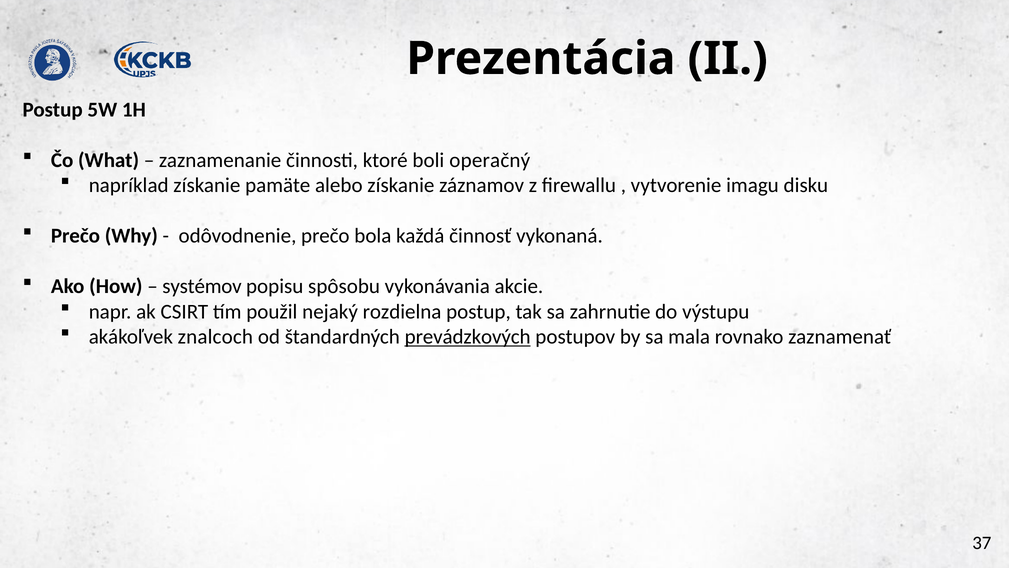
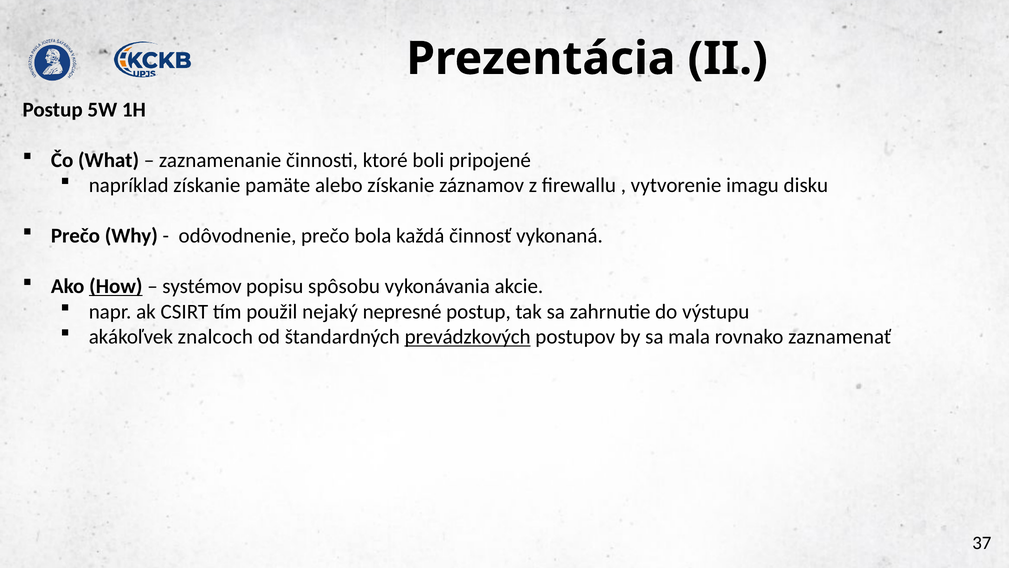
operačný: operačný -> pripojené (490, 160)
How underline: none -> present (116, 286)
rozdielna: rozdielna -> nepresné (402, 311)
